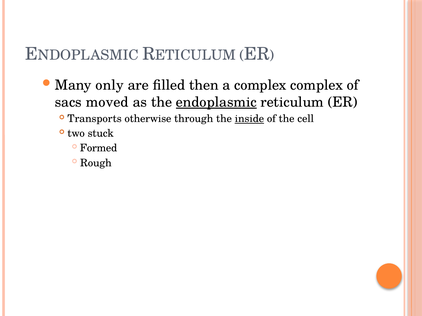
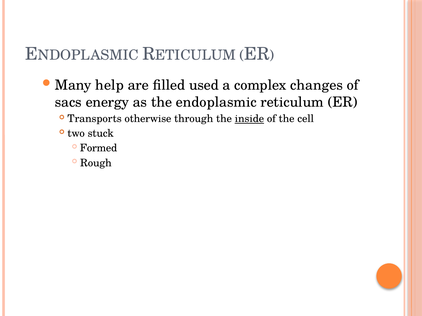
only: only -> help (110, 85)
then: then -> used (204, 85)
complex complex: complex -> changes (317, 85)
moved: moved -> energy (107, 102)
endoplasmic underline: present -> none (216, 102)
